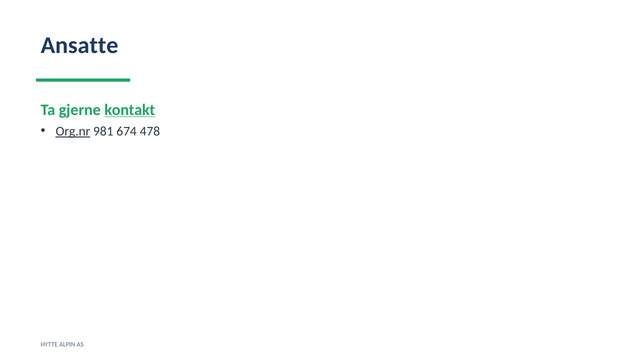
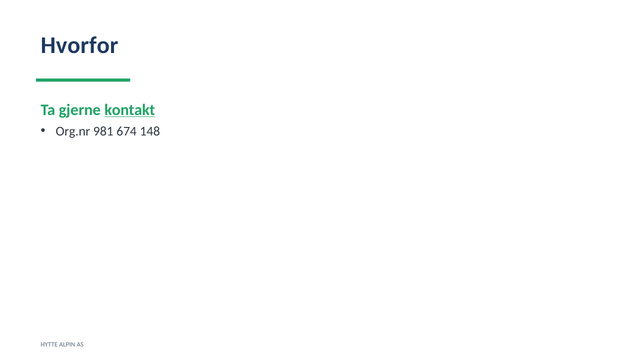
Ansatte: Ansatte -> Hvorfor (79, 46)
Org.nr underline: present -> none (73, 131)
478: 478 -> 148 (150, 131)
